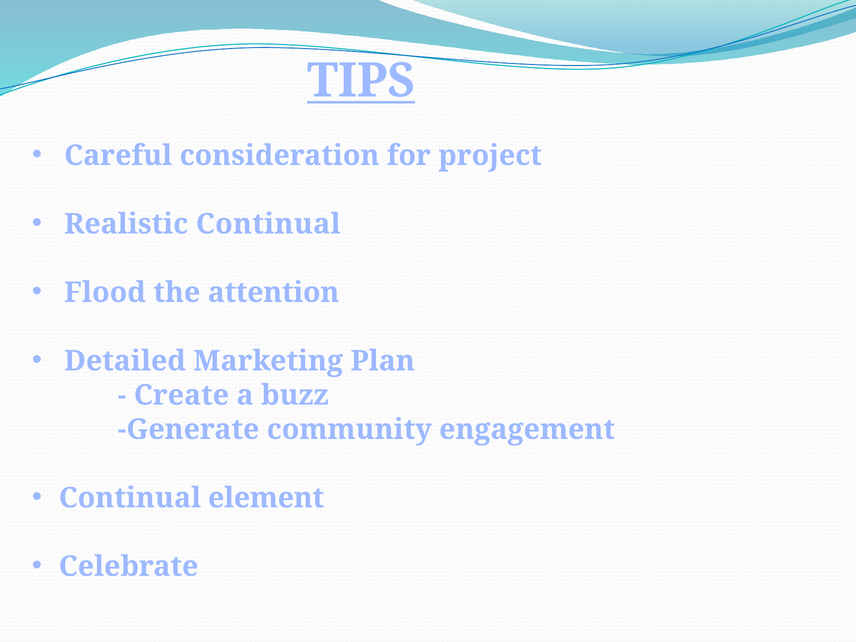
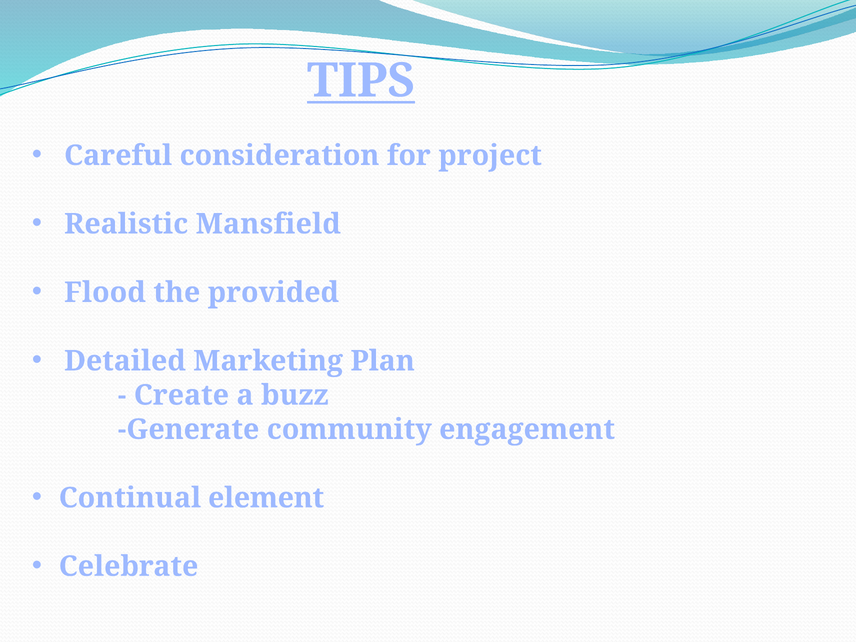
Realistic Continual: Continual -> Mansfield (268, 224)
attention: attention -> provided (273, 293)
